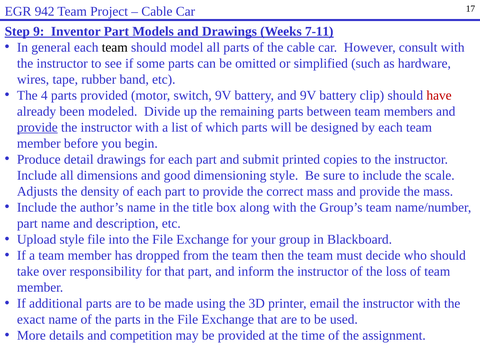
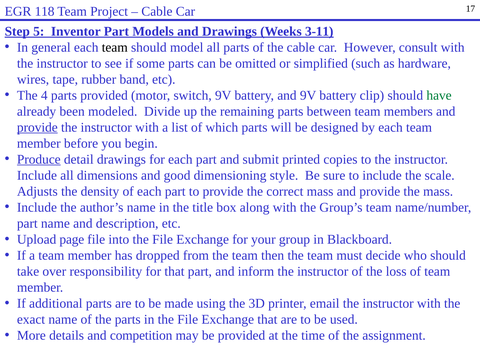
942: 942 -> 118 (45, 11)
9: 9 -> 5 (39, 31)
7-11: 7-11 -> 3-11 (319, 31)
have colour: red -> green (439, 95)
Produce underline: none -> present (39, 159)
Upload style: style -> page (72, 239)
